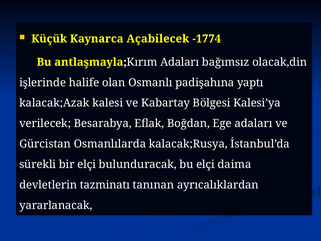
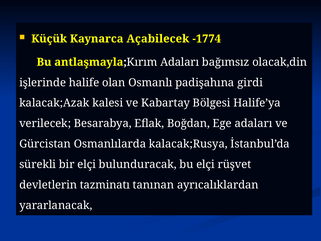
yaptı: yaptı -> girdi (250, 82)
Kalesi’ya: Kalesi’ya -> Halife’ya (257, 103)
daima: daima -> rüşvet (234, 164)
